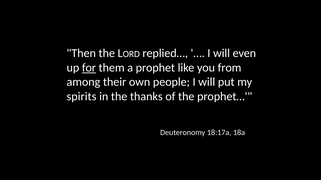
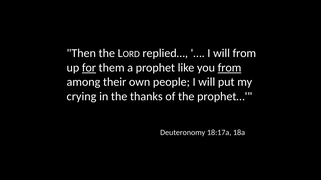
will even: even -> from (244, 53)
from underline: none -> present (230, 68)
spirits: spirits -> crying (82, 97)
